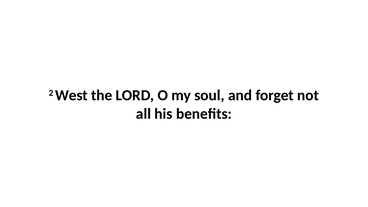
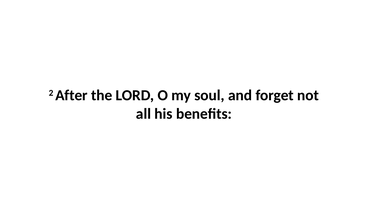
West: West -> After (71, 95)
